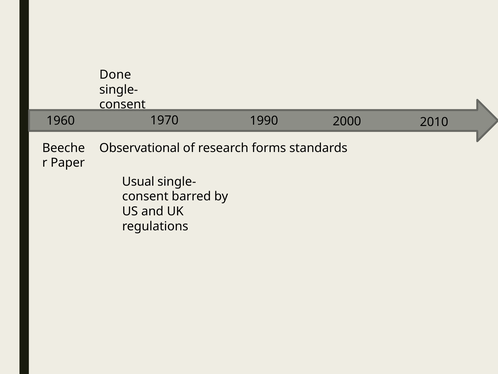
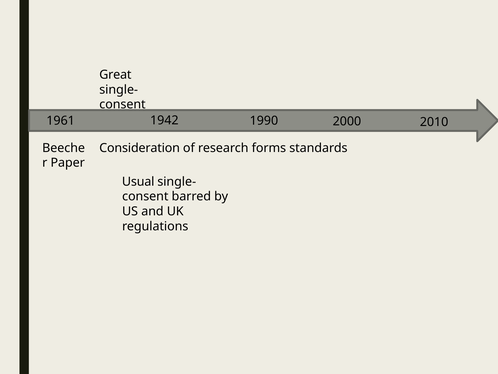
Done: Done -> Great (115, 75)
1970: 1970 -> 1942 (164, 120)
1960: 1960 -> 1961 (61, 121)
Observational: Observational -> Consideration (140, 148)
